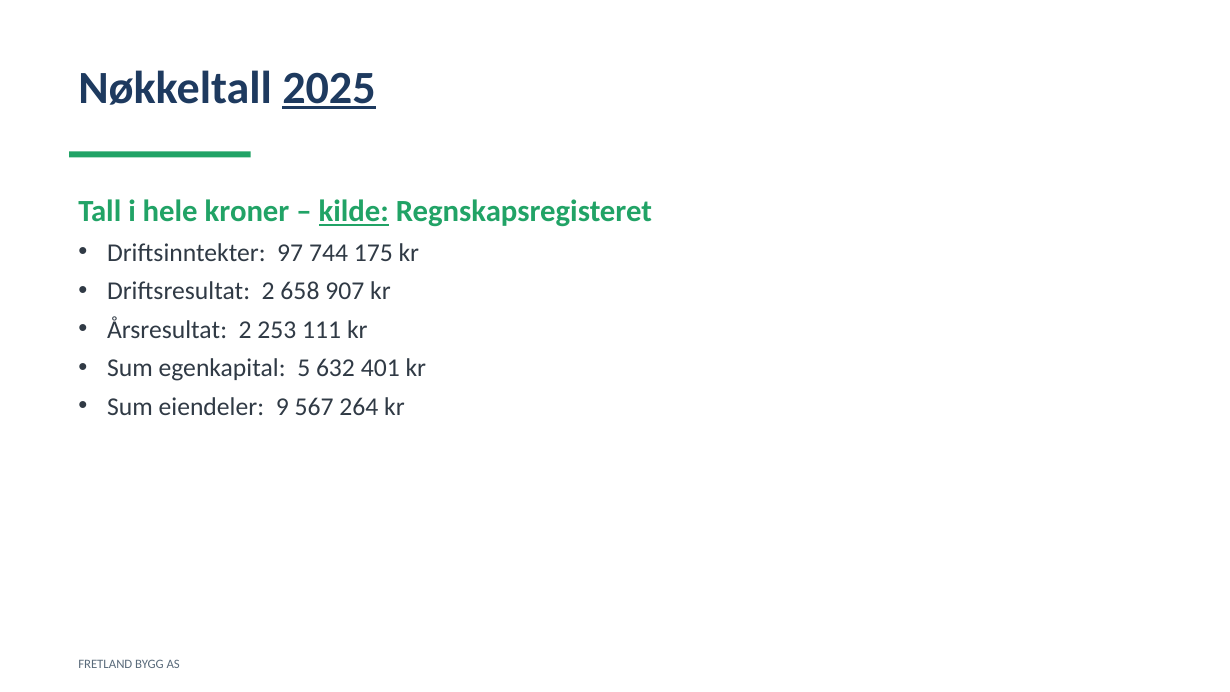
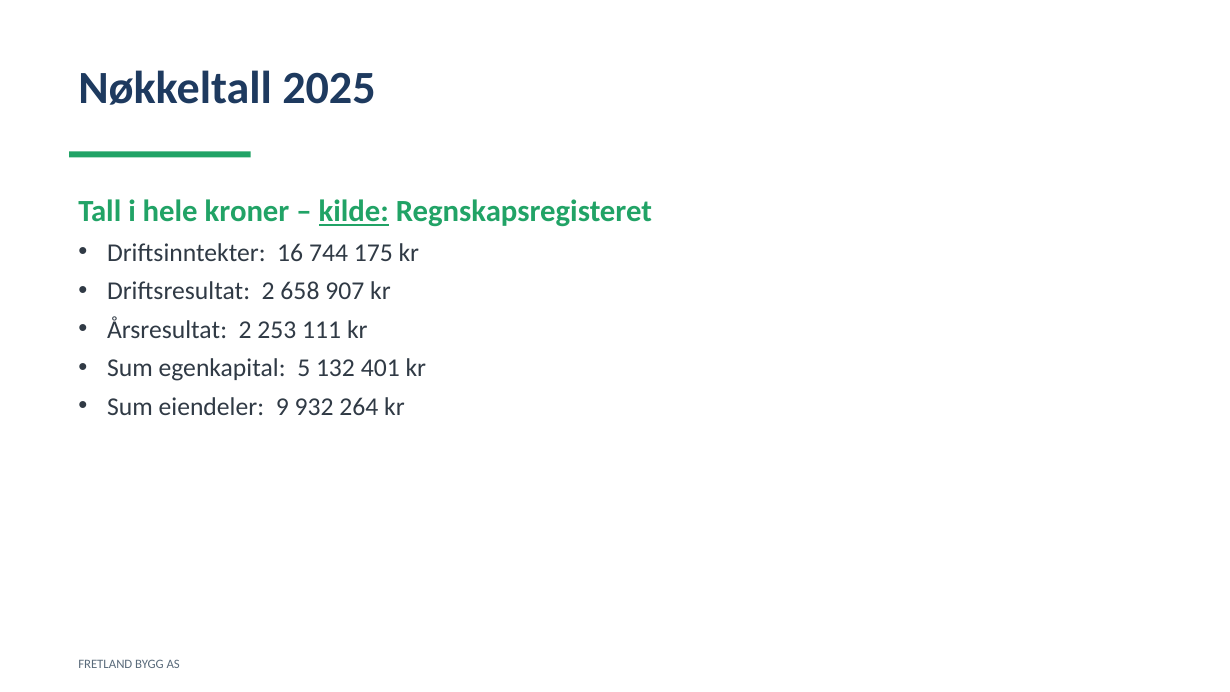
2025 underline: present -> none (329, 88)
97: 97 -> 16 (290, 253)
632: 632 -> 132 (335, 368)
567: 567 -> 932 (314, 407)
